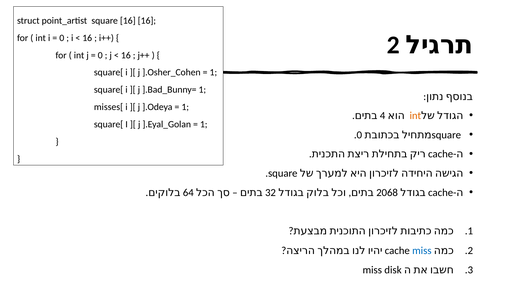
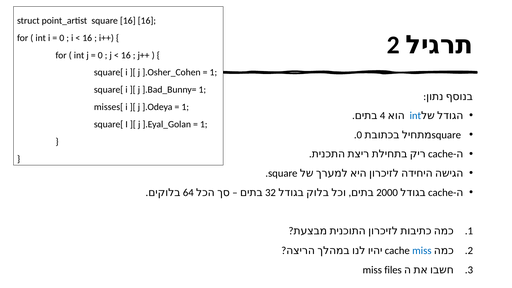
int colour: orange -> blue (415, 116)
2068: 2068 -> 2000 (387, 192)
disk: disk -> files (393, 270)
